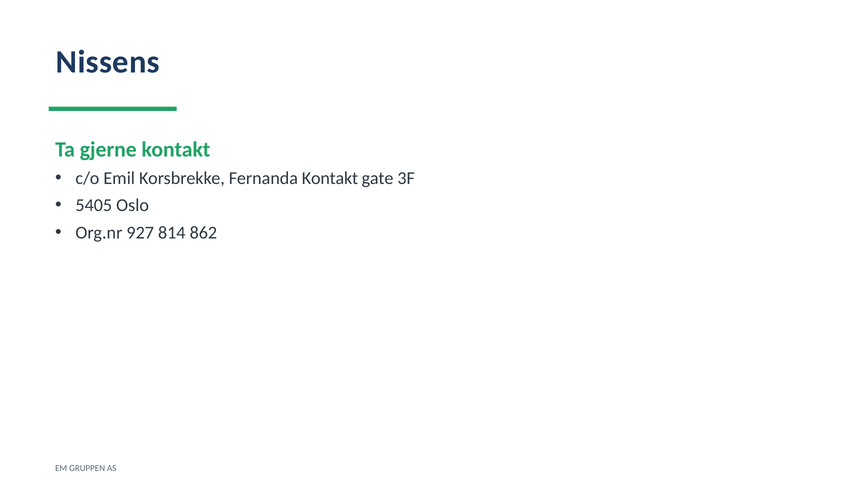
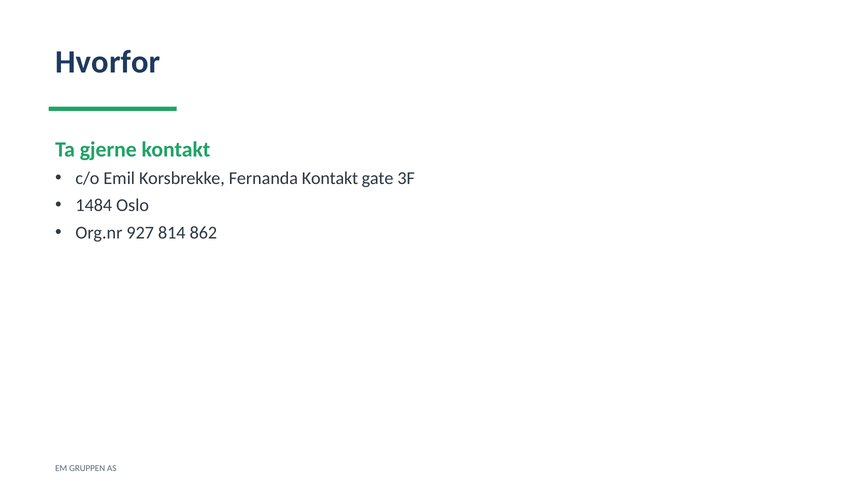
Nissens: Nissens -> Hvorfor (108, 62)
5405: 5405 -> 1484 (94, 205)
